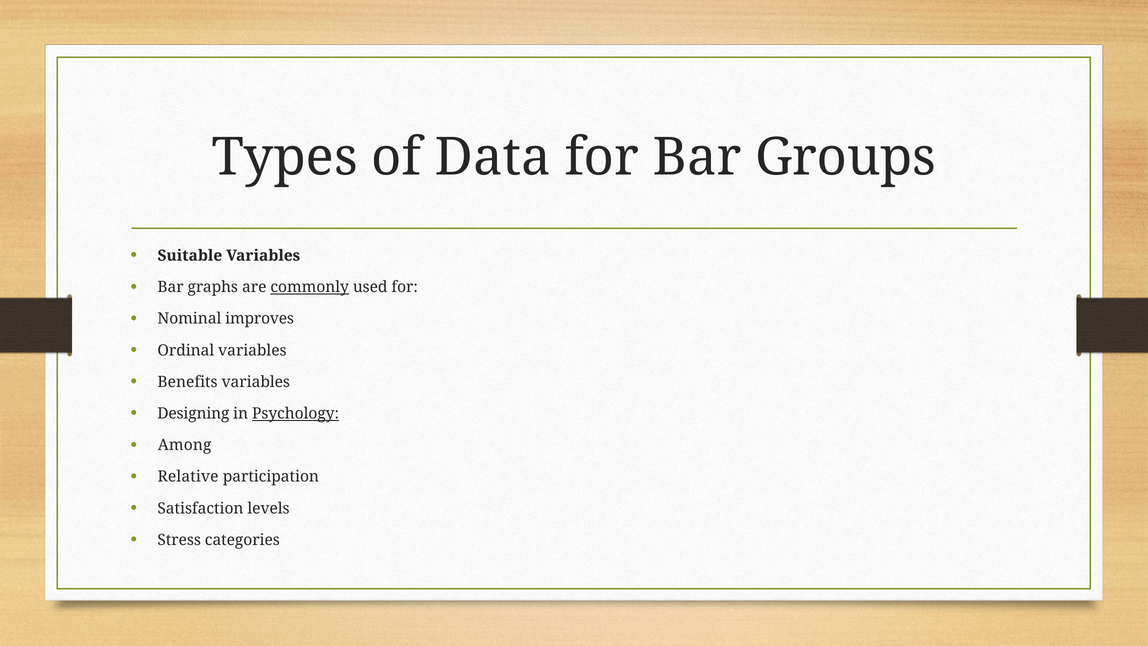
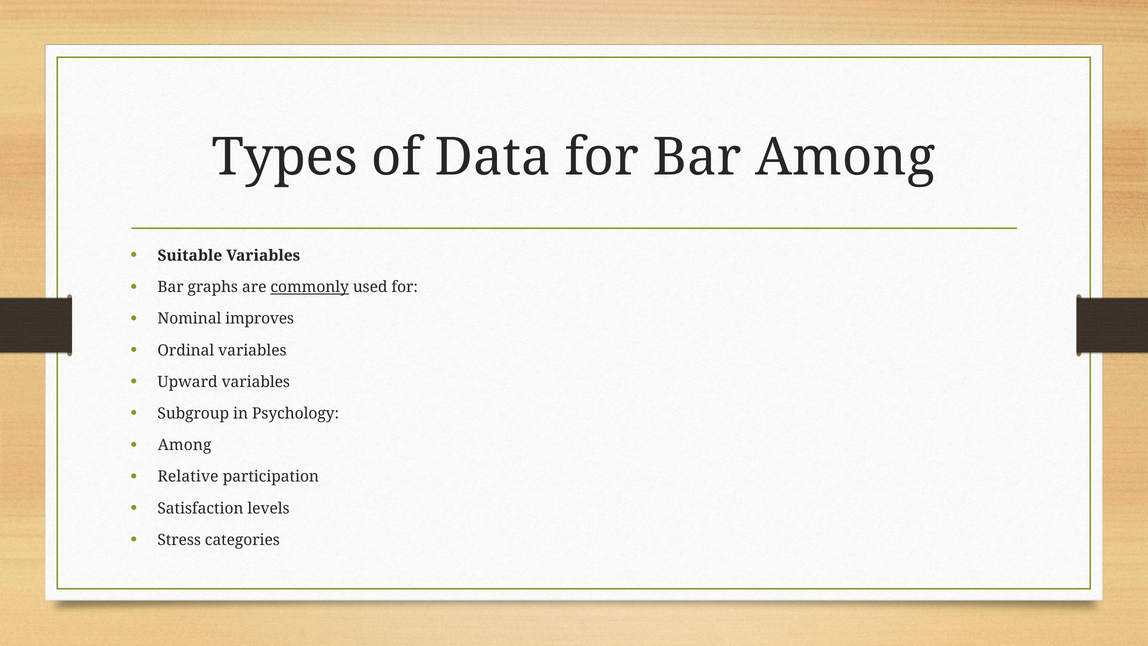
Bar Groups: Groups -> Among (845, 158)
Benefits: Benefits -> Upward (188, 382)
Designing: Designing -> Subgroup (193, 413)
Psychology underline: present -> none (296, 413)
